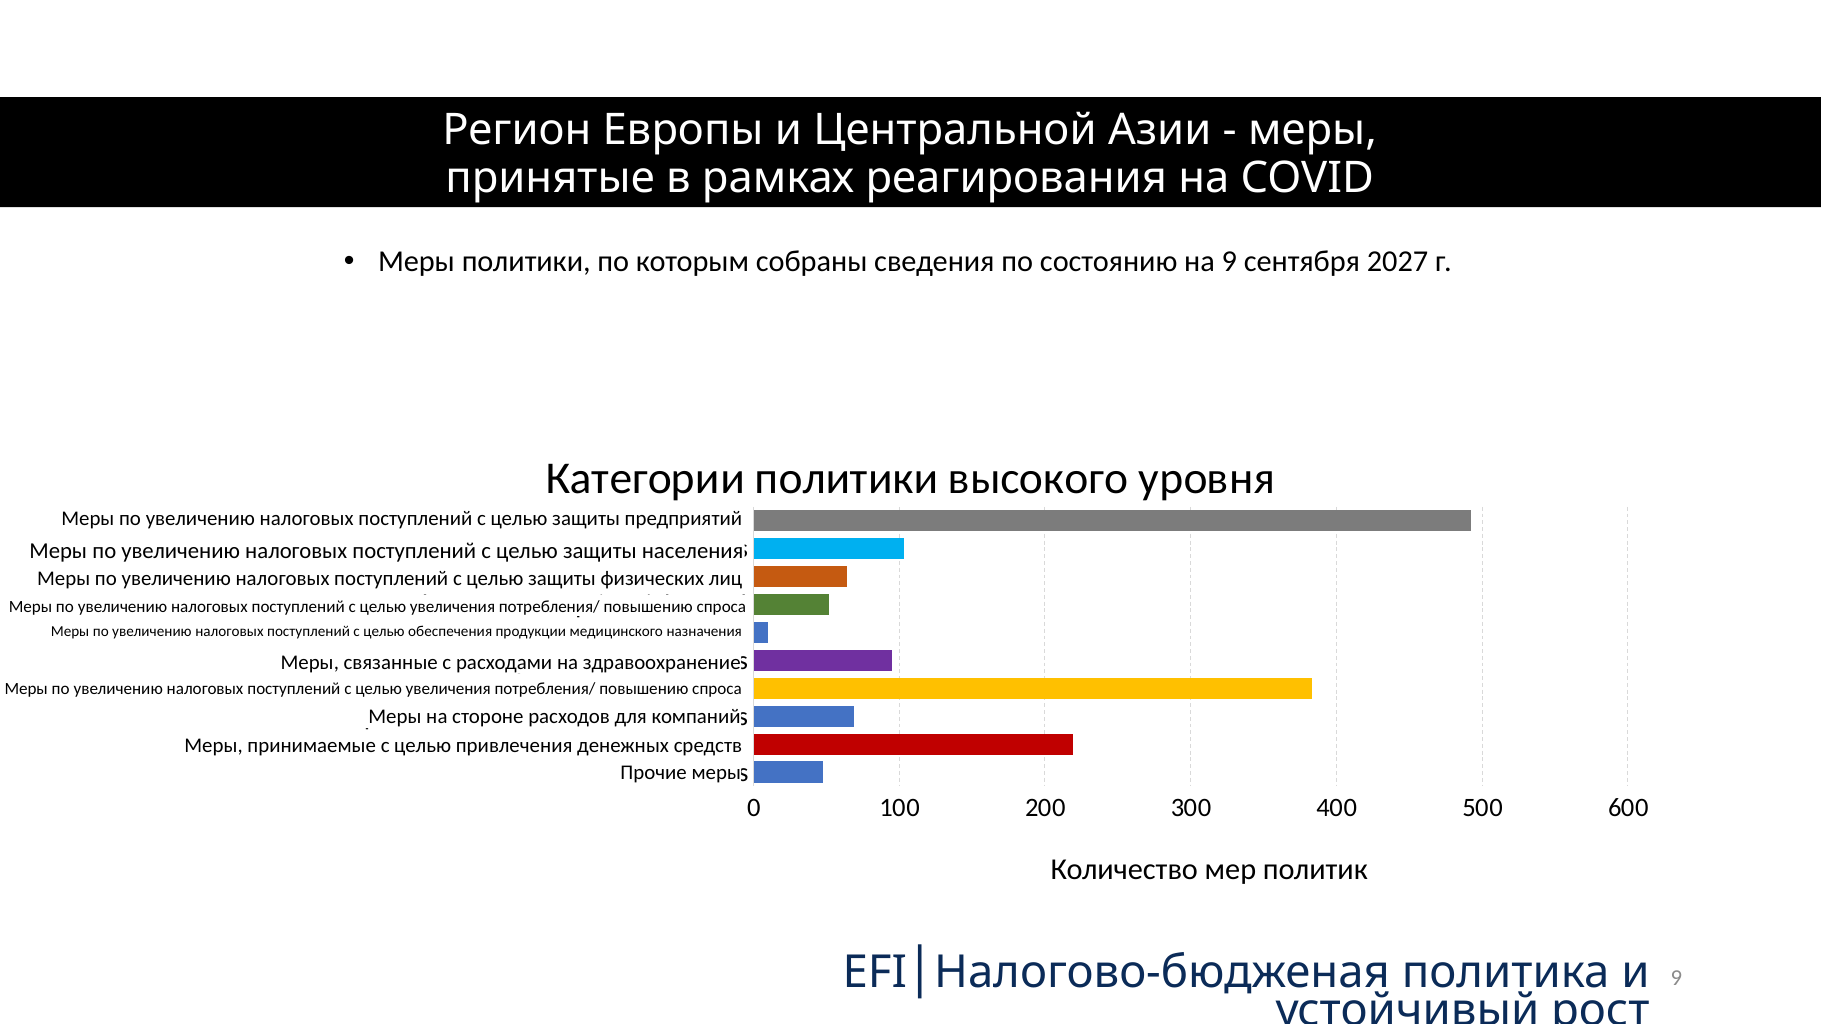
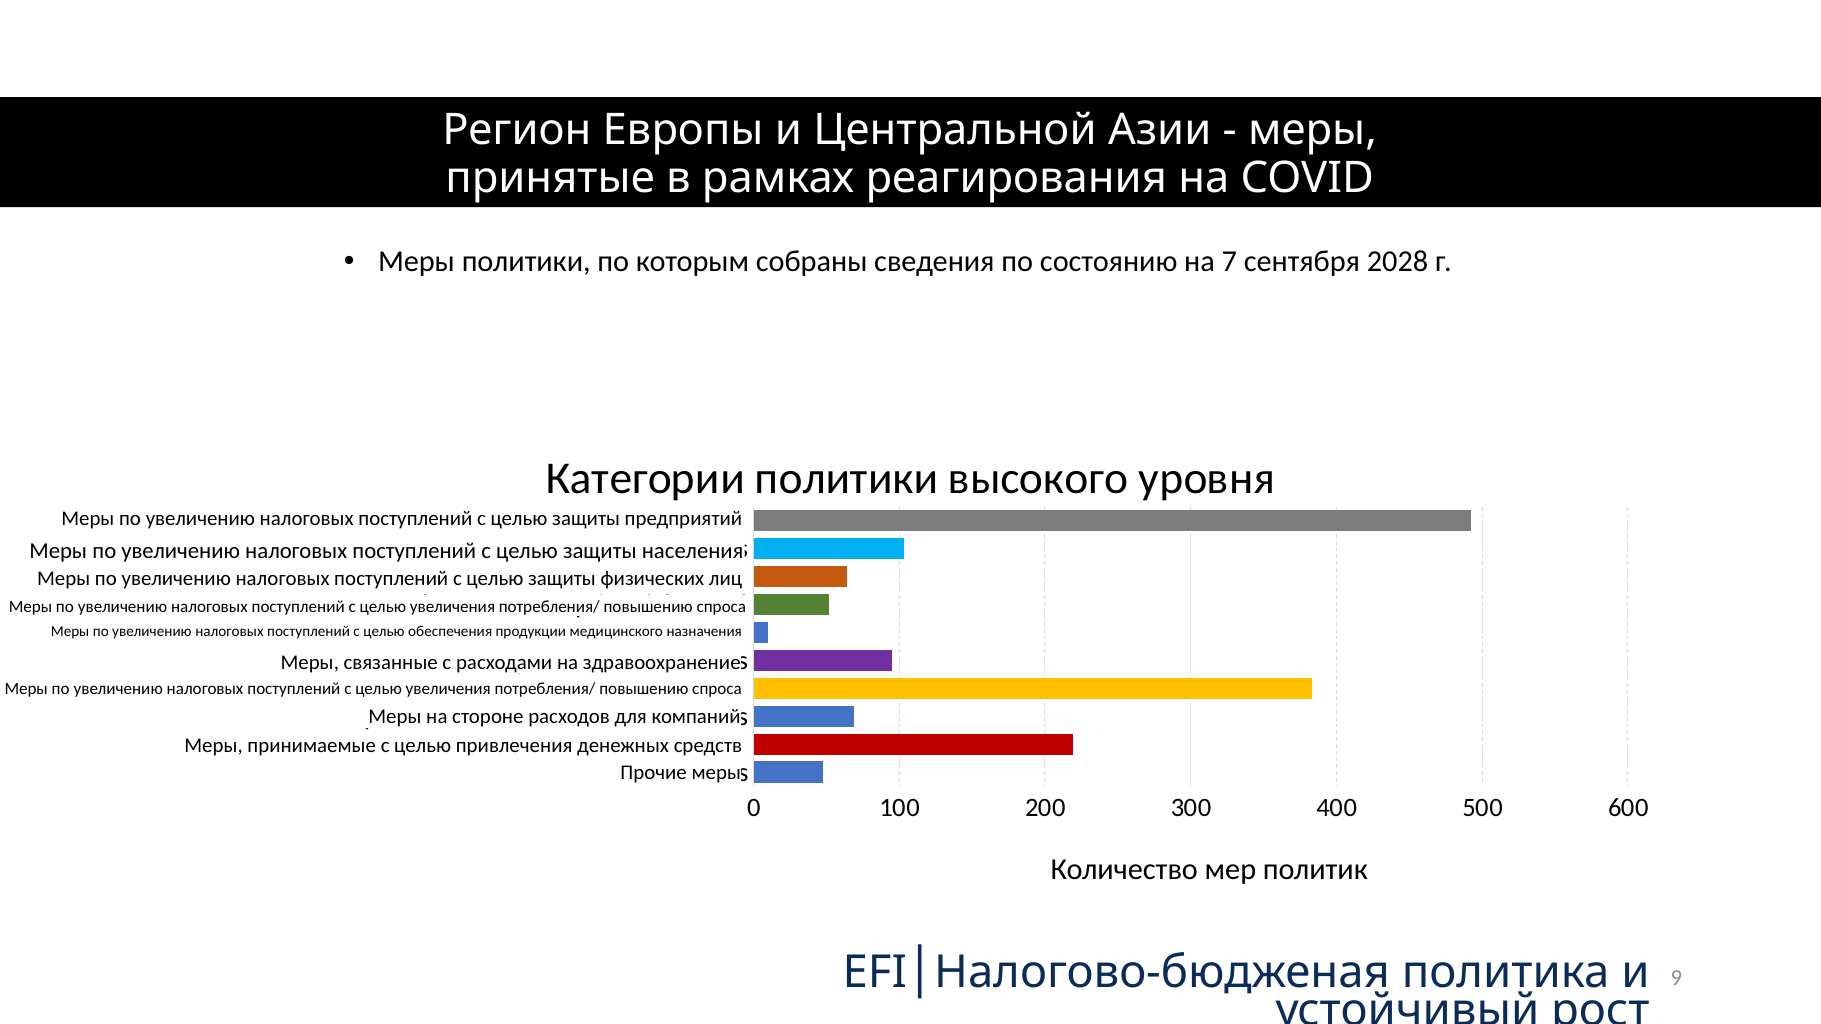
на 9: 9 -> 7 (1229, 262)
2027: 2027 -> 2028 (1398, 262)
